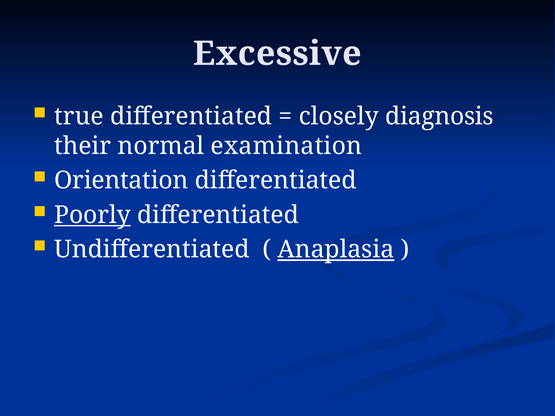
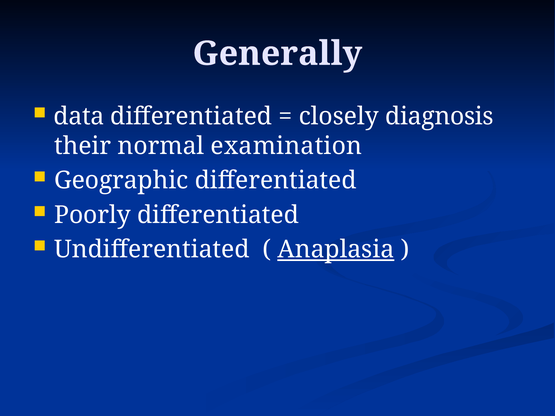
Excessive: Excessive -> Generally (277, 54)
true: true -> data (79, 116)
Orientation: Orientation -> Geographic (121, 181)
Poorly underline: present -> none (92, 215)
